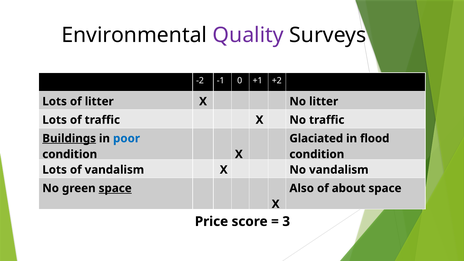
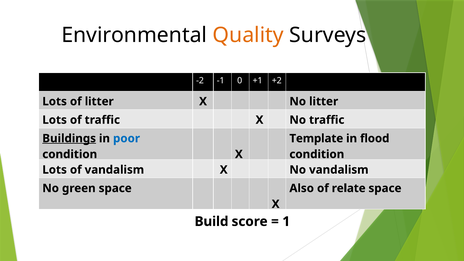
Quality colour: purple -> orange (248, 35)
Glaciated: Glaciated -> Template (316, 138)
space underline: present -> none (115, 188)
about: about -> relate (349, 188)
Price: Price -> Build (212, 221)
3: 3 -> 1 (286, 221)
